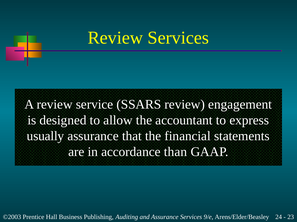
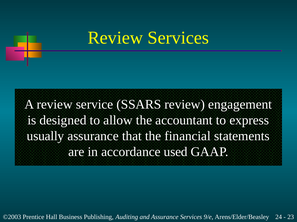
than: than -> used (176, 152)
